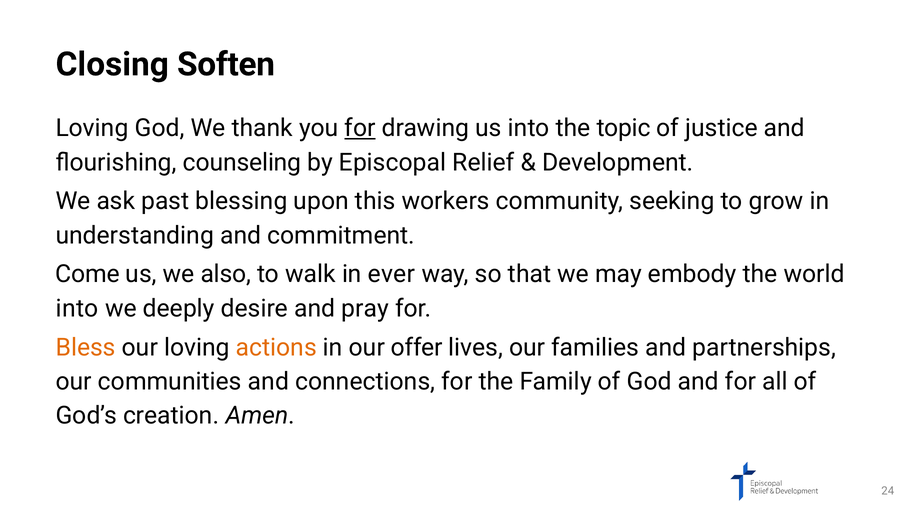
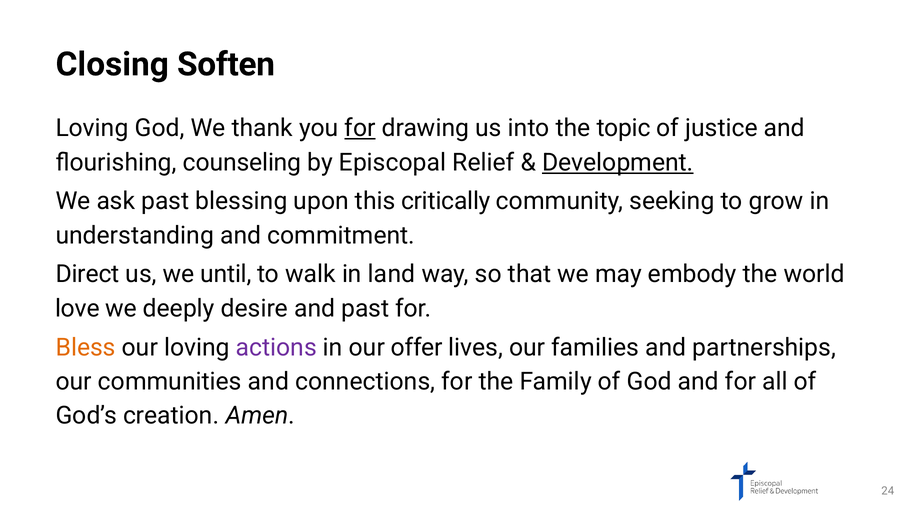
Development underline: none -> present (618, 162)
workers: workers -> critically (446, 201)
Come: Come -> Direct (88, 274)
also: also -> until (226, 274)
ever: ever -> land (392, 274)
into: into -> love (77, 309)
and pray: pray -> past (365, 309)
actions colour: orange -> purple (276, 347)
